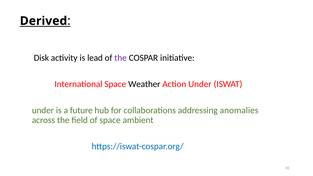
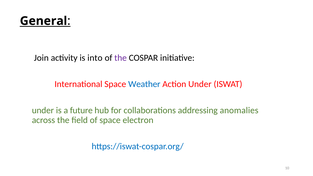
Derived: Derived -> General (44, 21)
Disk: Disk -> Join (41, 58)
lead: lead -> into (95, 58)
Weather colour: black -> blue (144, 84)
ambient: ambient -> electron (138, 120)
